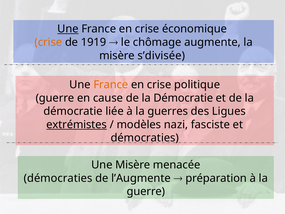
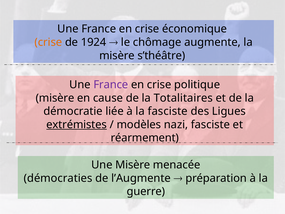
Une underline: present -> none (68, 29)
1919: 1919 -> 1924 (94, 42)
s’divisée: s’divisée -> s’théâtre (161, 55)
France colour: orange -> purple (111, 85)
guerre: guerre -> misère (55, 98)
cause de la Démocratie: Démocratie -> Totalitaires (183, 98)
la guerres: guerres -> fasciste (168, 111)
démocraties: démocraties -> réarmement (145, 138)
